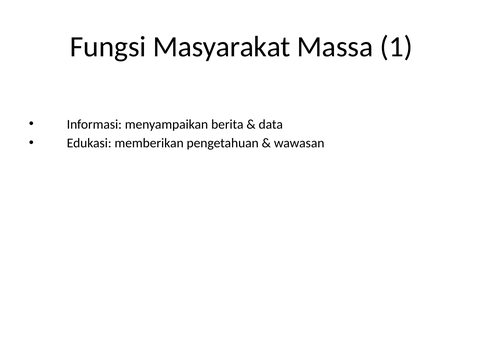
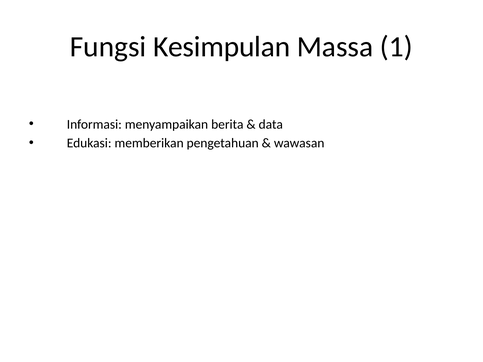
Masyarakat: Masyarakat -> Kesimpulan (222, 47)
